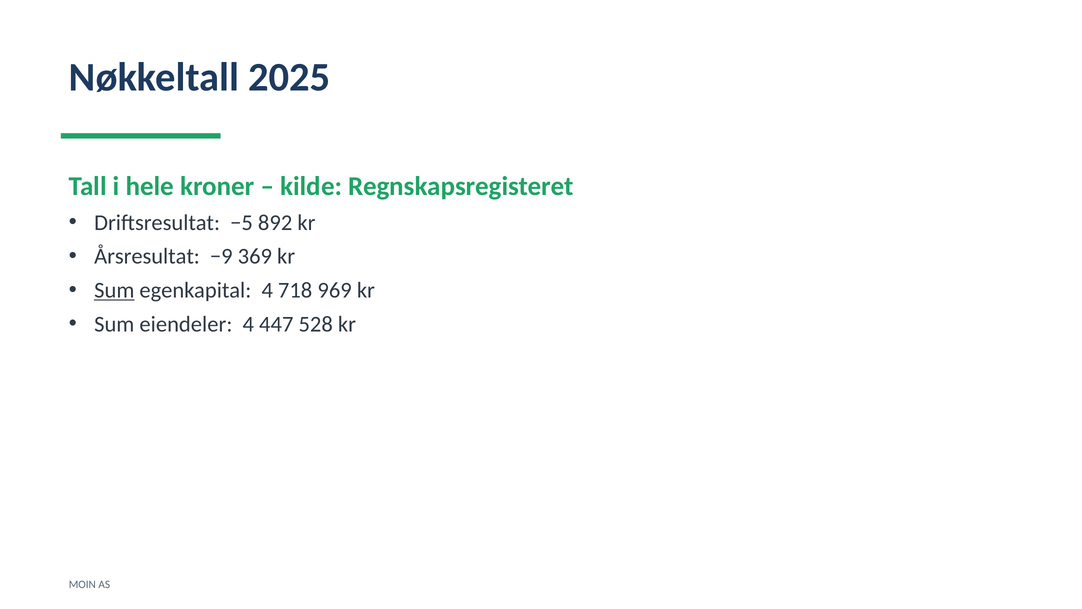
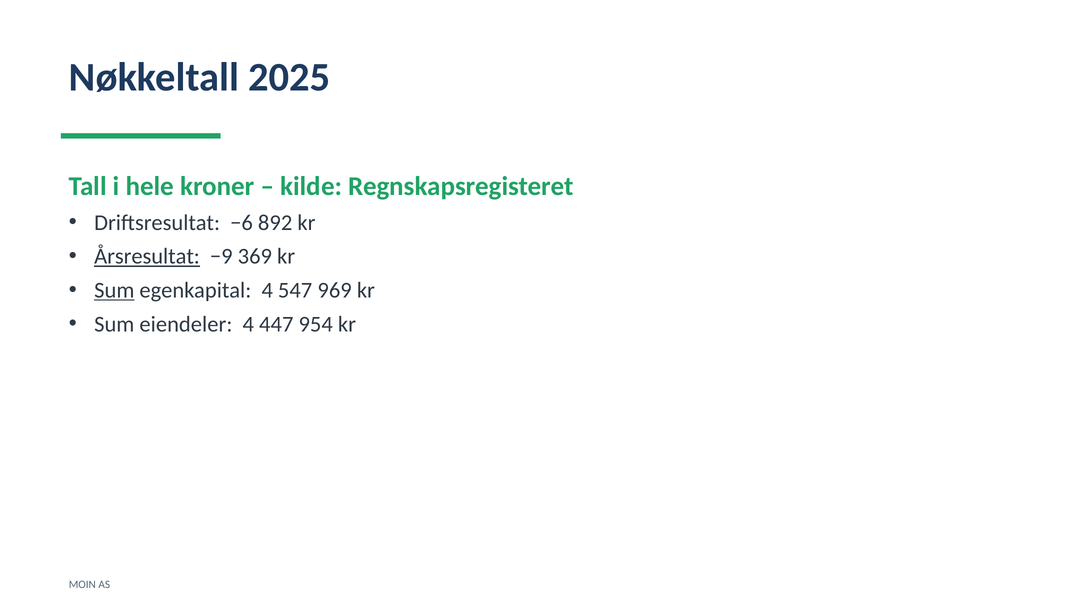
−5: −5 -> −6 (242, 222)
Årsresultat underline: none -> present (147, 256)
718: 718 -> 547 (295, 290)
528: 528 -> 954 (316, 324)
